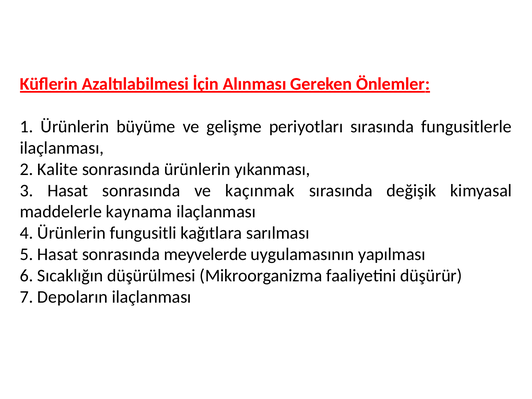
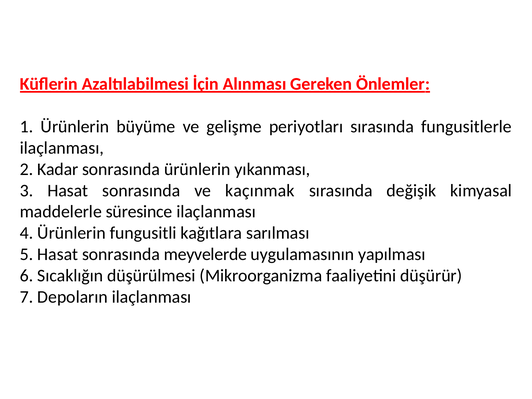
Kalite: Kalite -> Kadar (58, 169)
kaynama: kaynama -> süresince (139, 212)
